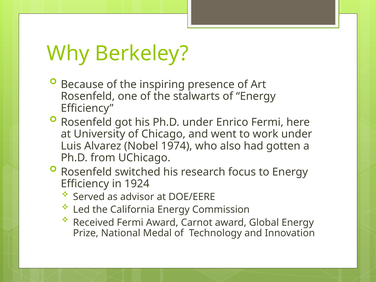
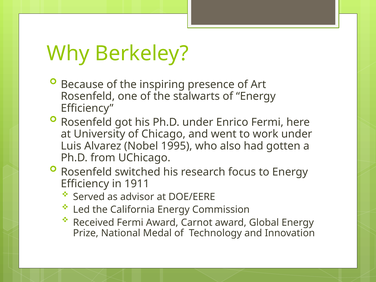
1974: 1974 -> 1995 (177, 146)
1924: 1924 -> 1911 (137, 184)
